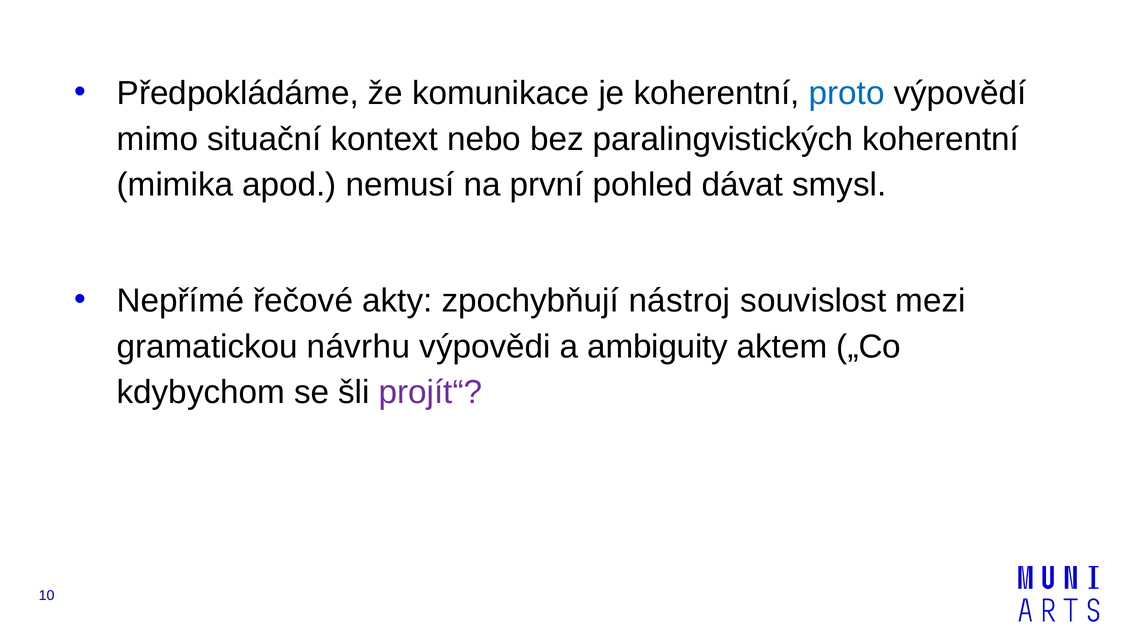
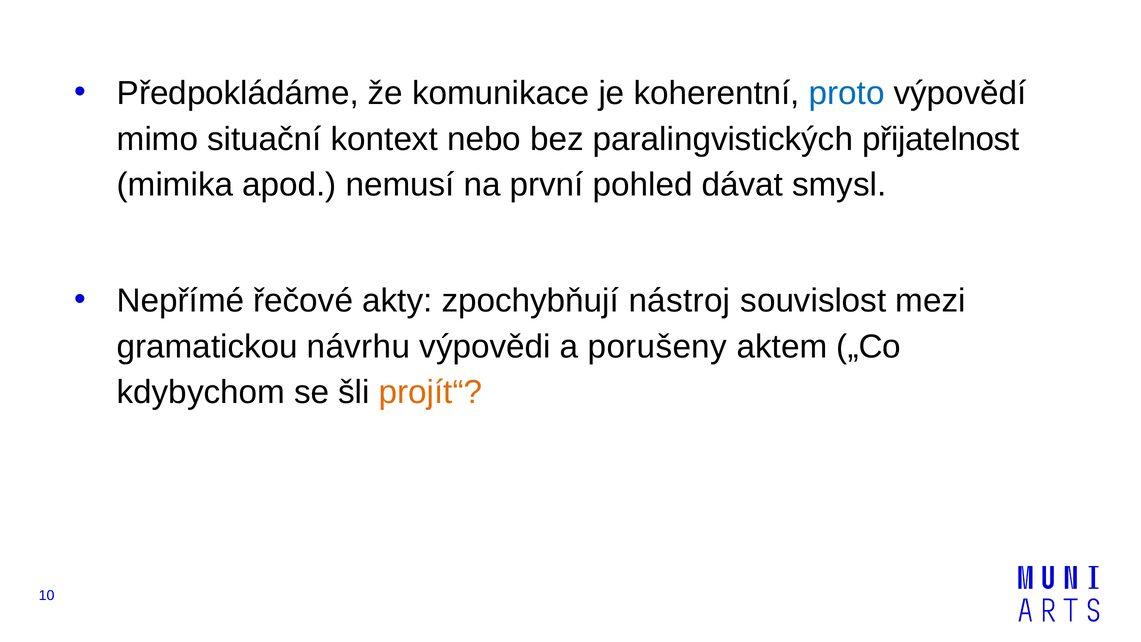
paralingvistických koherentní: koherentní -> přijatelnost (941, 139)
ambiguity: ambiguity -> porušeny (657, 346)
projít“ colour: purple -> orange (430, 392)
